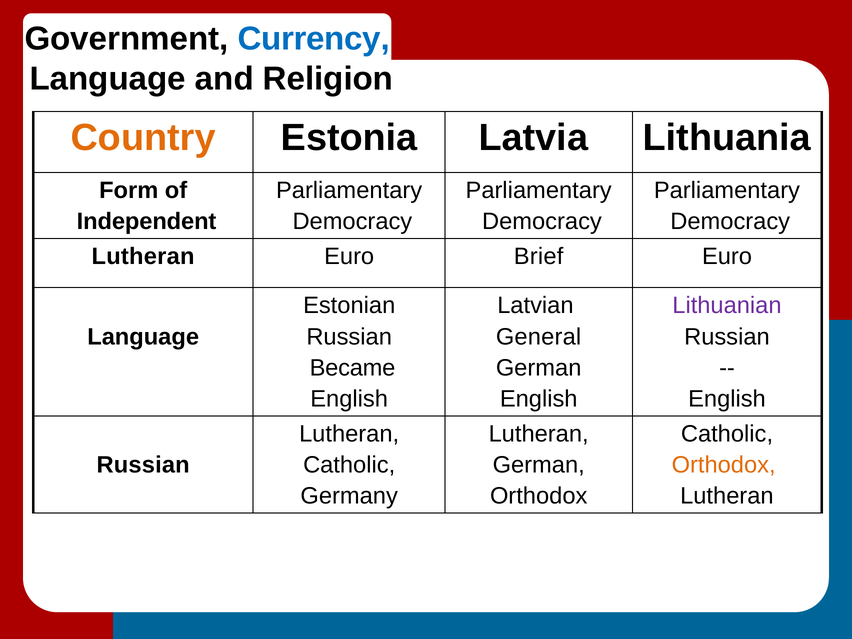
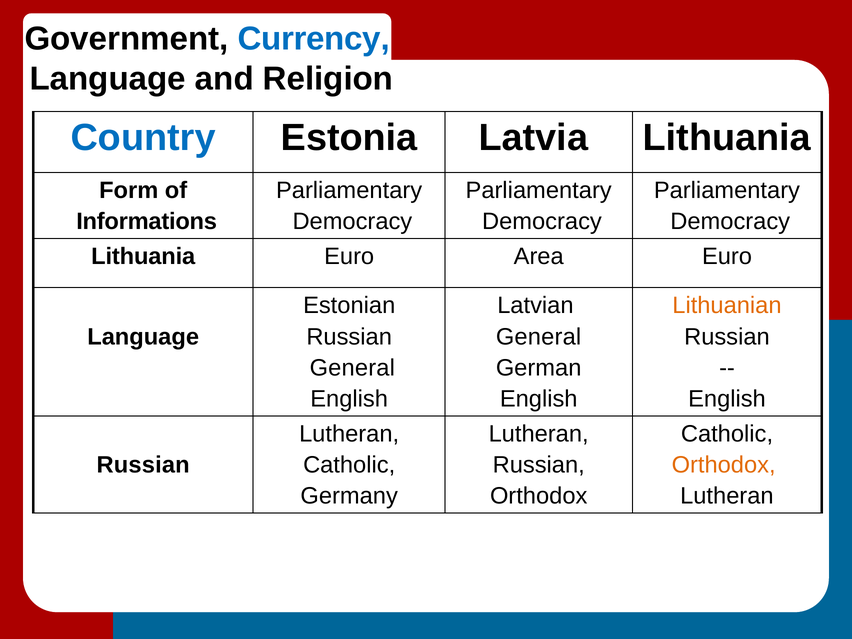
Country colour: orange -> blue (143, 138)
Independent: Independent -> Informations (147, 222)
Lutheran: Lutheran -> Lithuania (143, 256)
Brief: Brief -> Area (539, 256)
Lithuanian colour: purple -> orange (727, 306)
Became: Became -> General (352, 368)
German: German -> Russian (539, 465)
